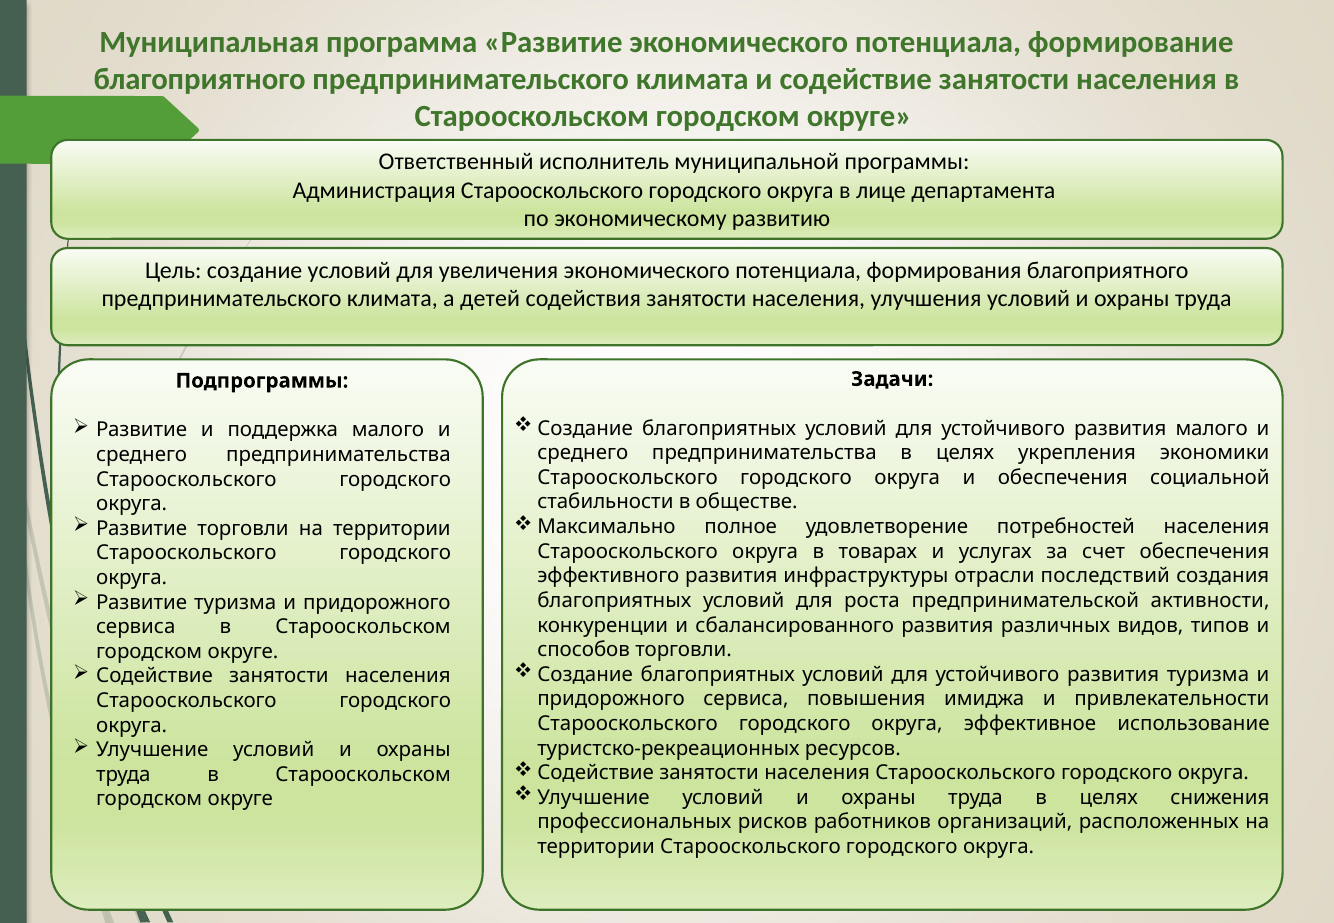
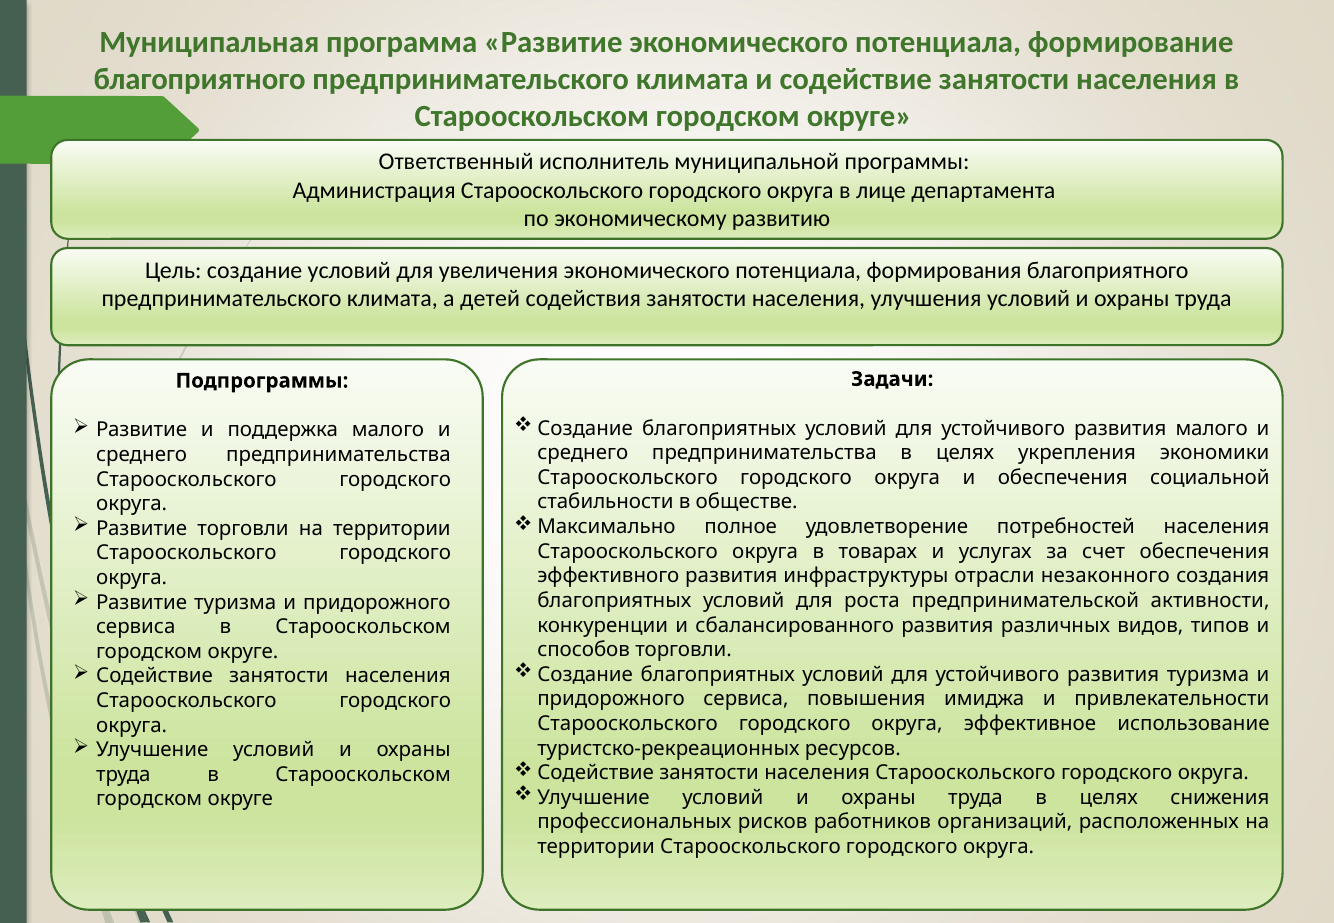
последствий: последствий -> незаконного (1105, 576)
